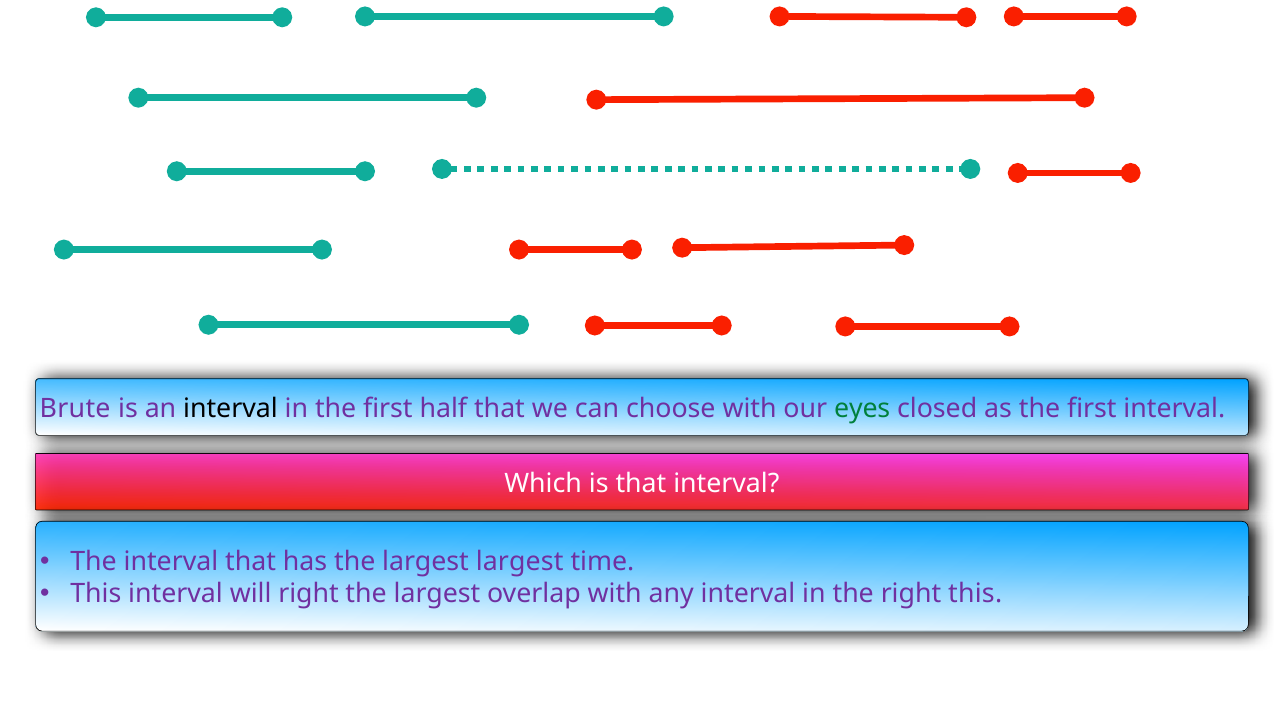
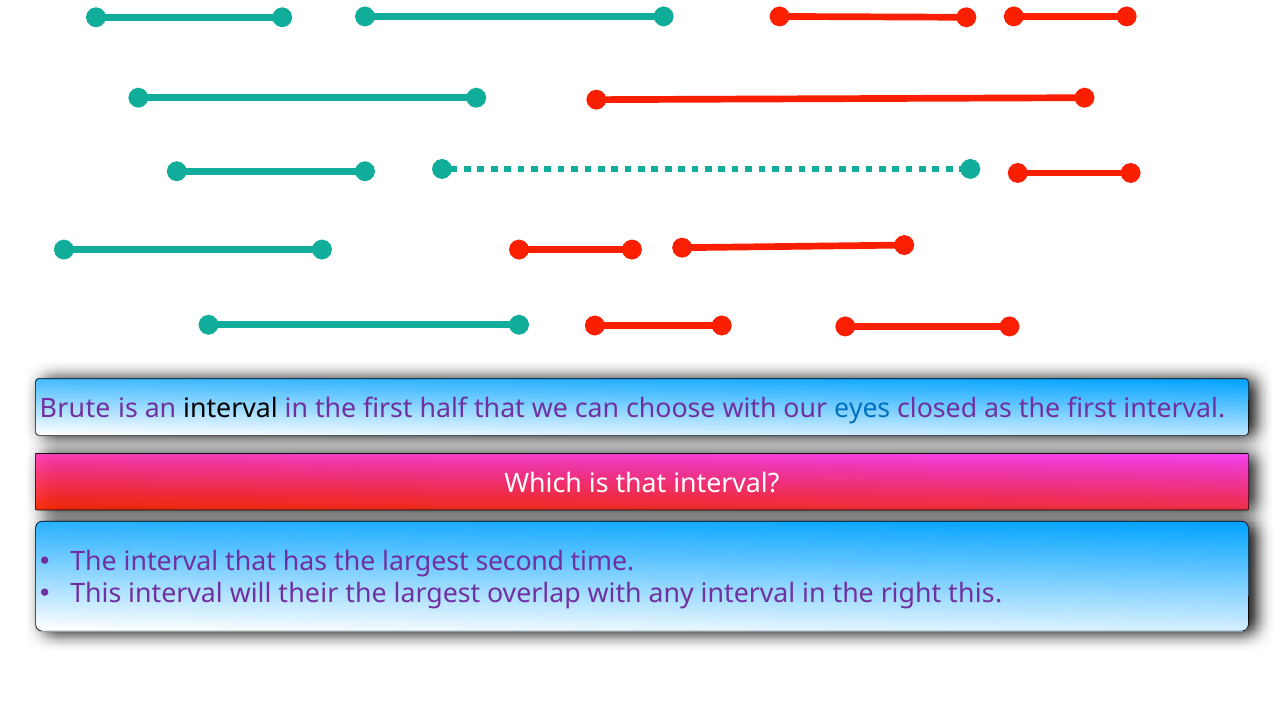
eyes colour: green -> blue (862, 409)
largest largest: largest -> second (520, 562)
will right: right -> their (308, 594)
